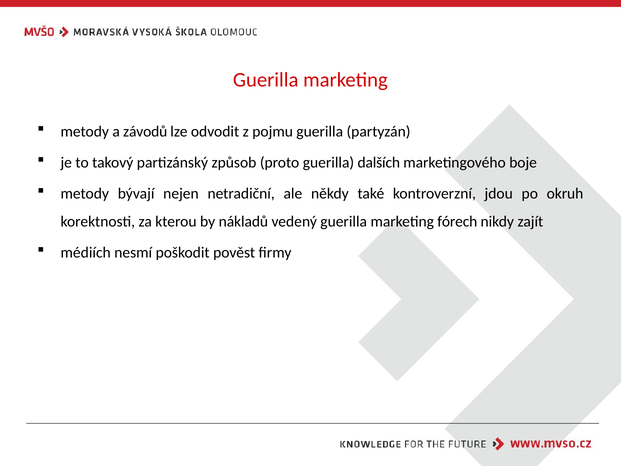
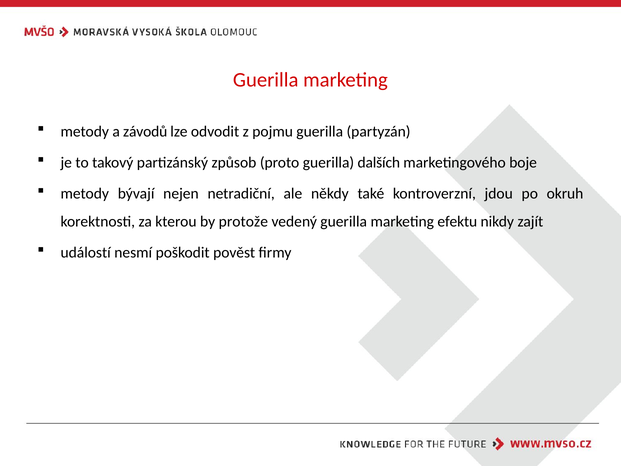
nákladů: nákladů -> protože (243, 222)
fórech: fórech -> efektu (457, 222)
médiích: médiích -> událostí (86, 253)
